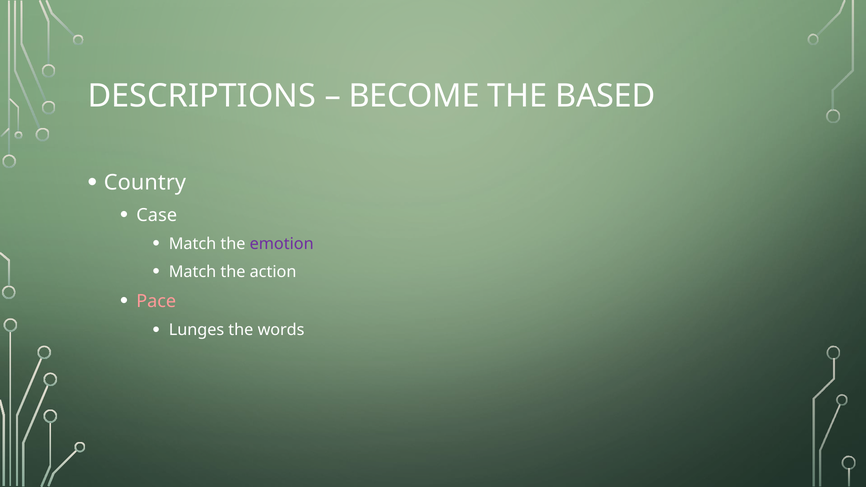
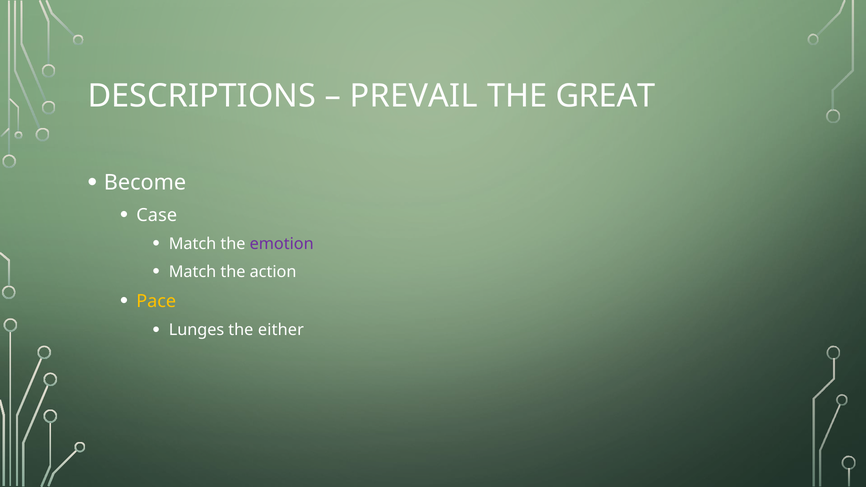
BECOME: BECOME -> PREVAIL (414, 96)
BASED: BASED -> GREAT (605, 96)
Country: Country -> Become (145, 183)
Pace colour: pink -> yellow (156, 301)
words: words -> either (281, 330)
